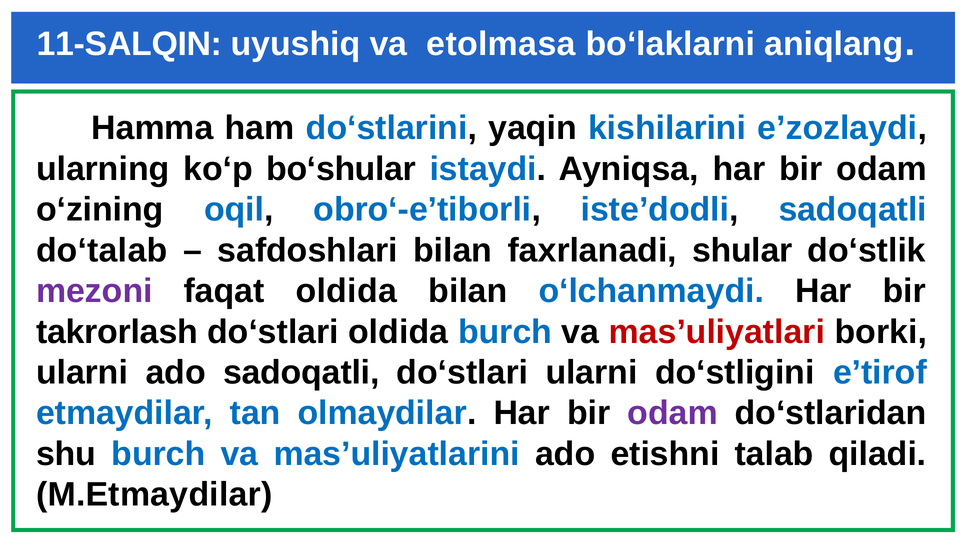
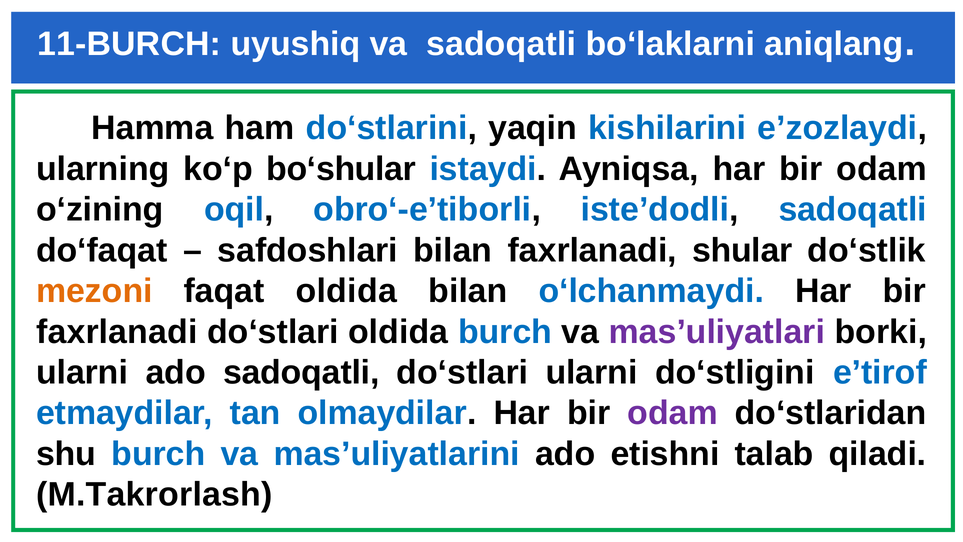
11-SALQIN: 11-SALQIN -> 11-BURCH (129, 44)
va etolmasa: etolmasa -> sadoqatli (501, 44)
do‘talab: do‘talab -> do‘faqat (102, 250)
mezoni colour: purple -> orange (94, 291)
takrorlash: takrorlash -> faxrlanadi (117, 332)
mas’uliyatlari colour: red -> purple (717, 332)
M.Etmaydilar: M.Etmaydilar -> M.Takrorlash (154, 495)
